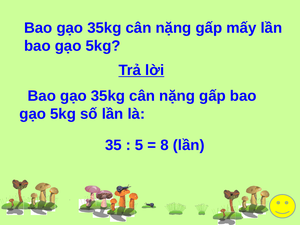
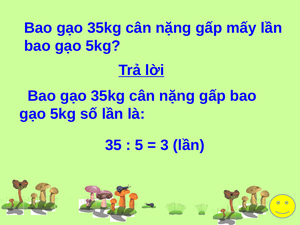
8: 8 -> 3 (165, 145)
